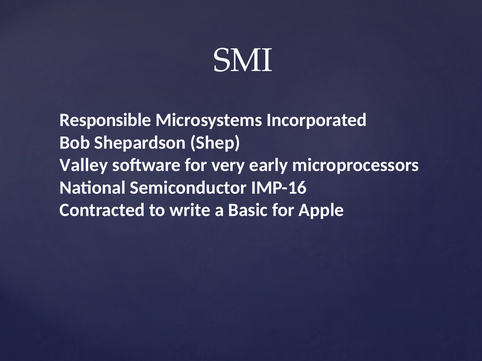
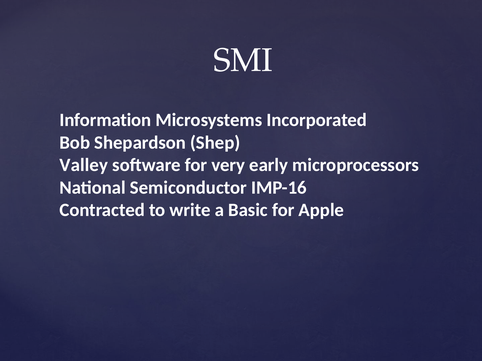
Responsible: Responsible -> Information (105, 120)
